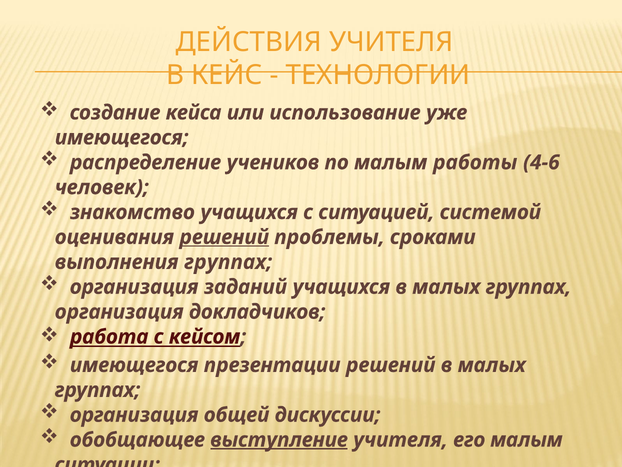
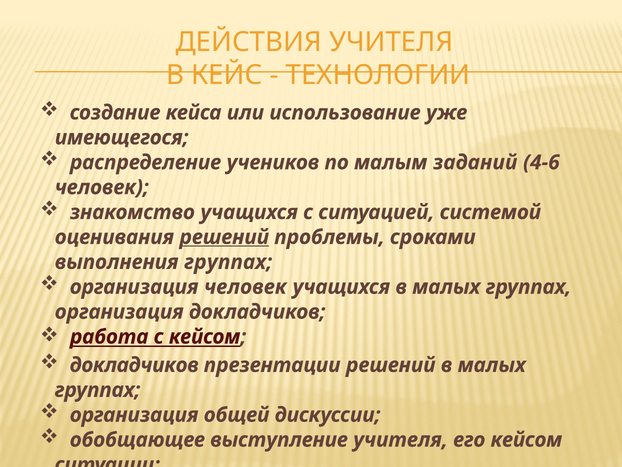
работы: работы -> заданий (475, 162)
организация заданий: заданий -> человек (245, 287)
имеющегося: имеющегося -> докладчиков (134, 365)
выступление underline: present -> none (279, 439)
его малым: малым -> кейсом (526, 439)
